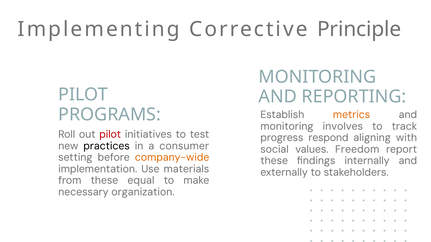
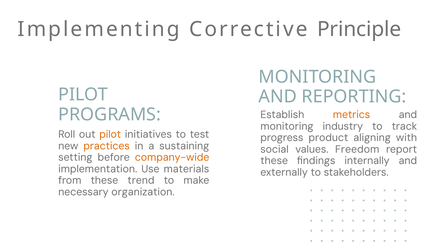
involves: involves -> industry (343, 126)
pilot colour: red -> orange (110, 135)
respond: respond -> product (328, 138)
practices colour: black -> orange (107, 146)
consumer: consumer -> sustaining (184, 146)
equal: equal -> trend (141, 181)
